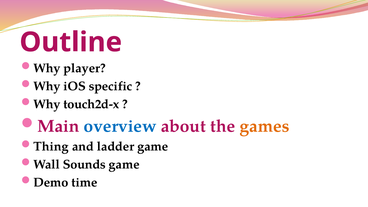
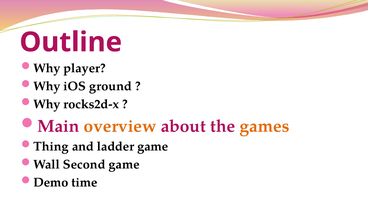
specific: specific -> ground (110, 86)
touch2d-x: touch2d-x -> rocks2d-x (91, 104)
overview colour: blue -> orange (120, 126)
Sounds: Sounds -> Second (84, 164)
